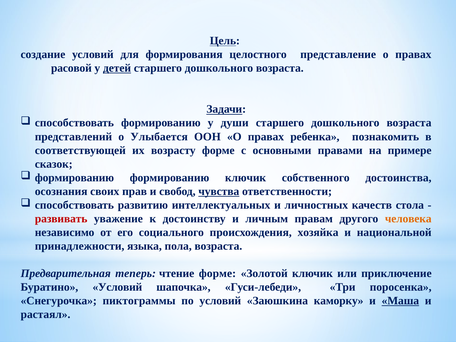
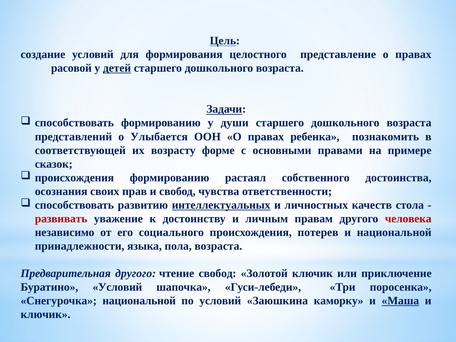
формированию: формированию -> происхождения (74, 178)
формированию ключик: ключик -> растаял (246, 178)
чувства underline: present -> none (219, 191)
интеллектуальных underline: none -> present (221, 205)
человека colour: orange -> red (408, 219)
хозяйка: хозяйка -> потерев (318, 232)
Предварительная теперь: теперь -> другого (136, 273)
чтение форме: форме -> свобод (218, 273)
Снегурочка пиктограммы: пиктограммы -> национальной (139, 301)
растаял: растаял -> ключик (46, 314)
